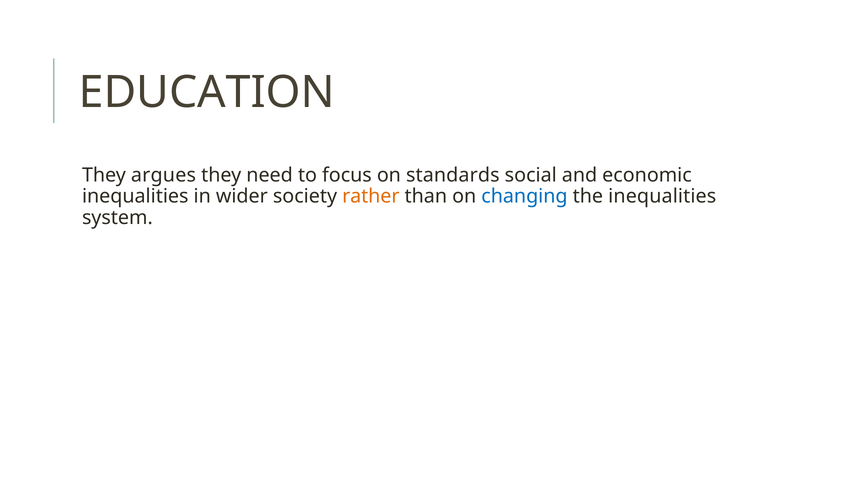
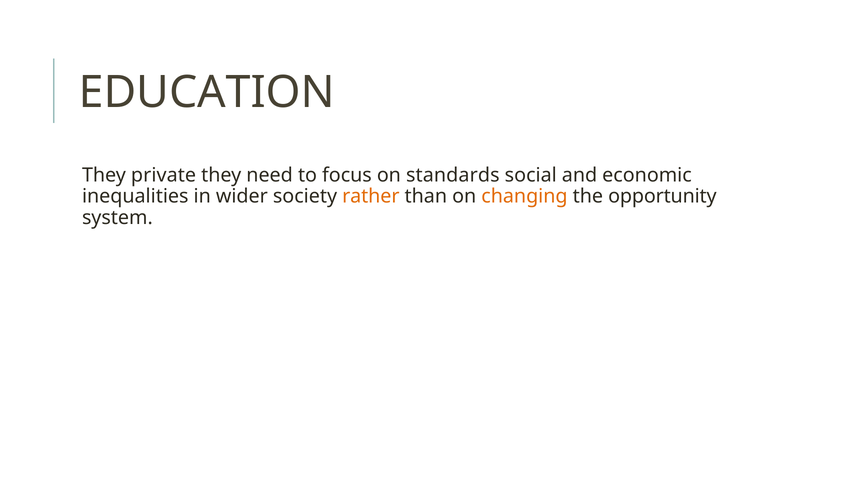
argues: argues -> private (164, 175)
changing colour: blue -> orange (524, 196)
the inequalities: inequalities -> opportunity (662, 196)
